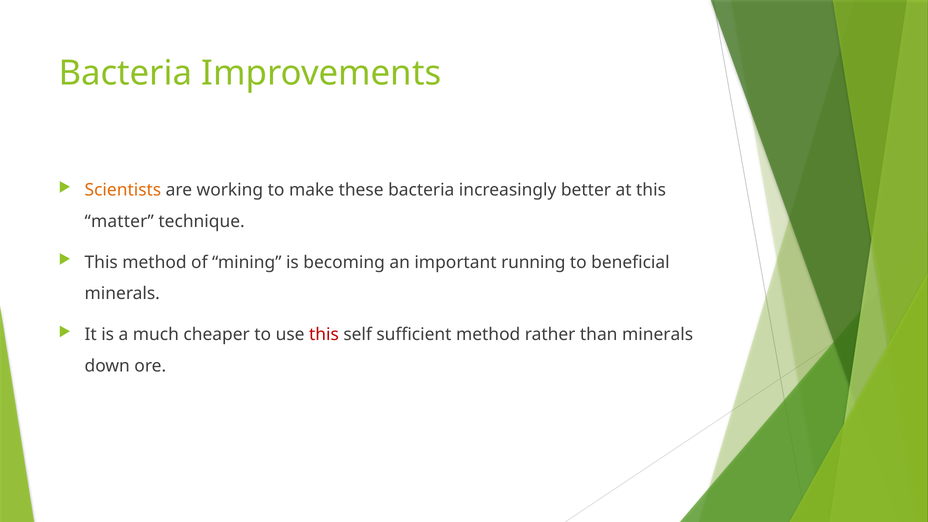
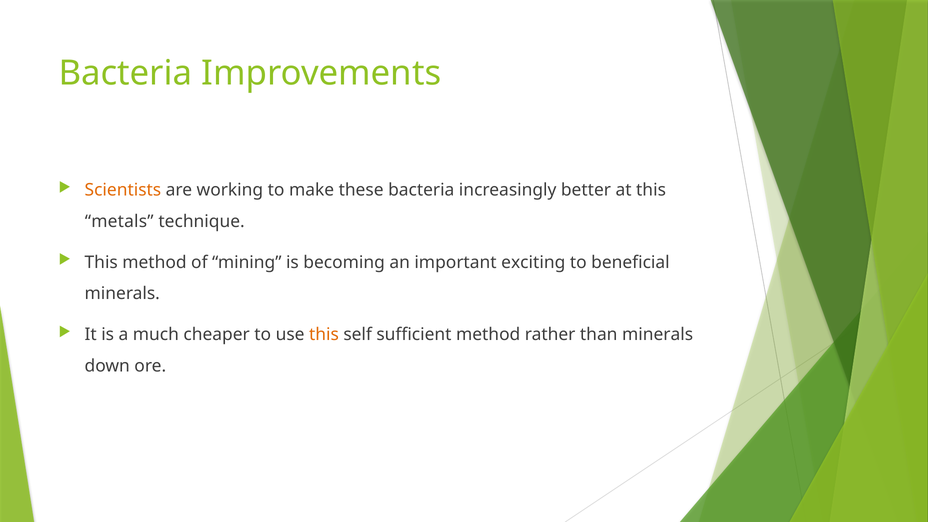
matter: matter -> metals (119, 221)
running: running -> exciting (533, 262)
this colour: red -> orange (324, 335)
